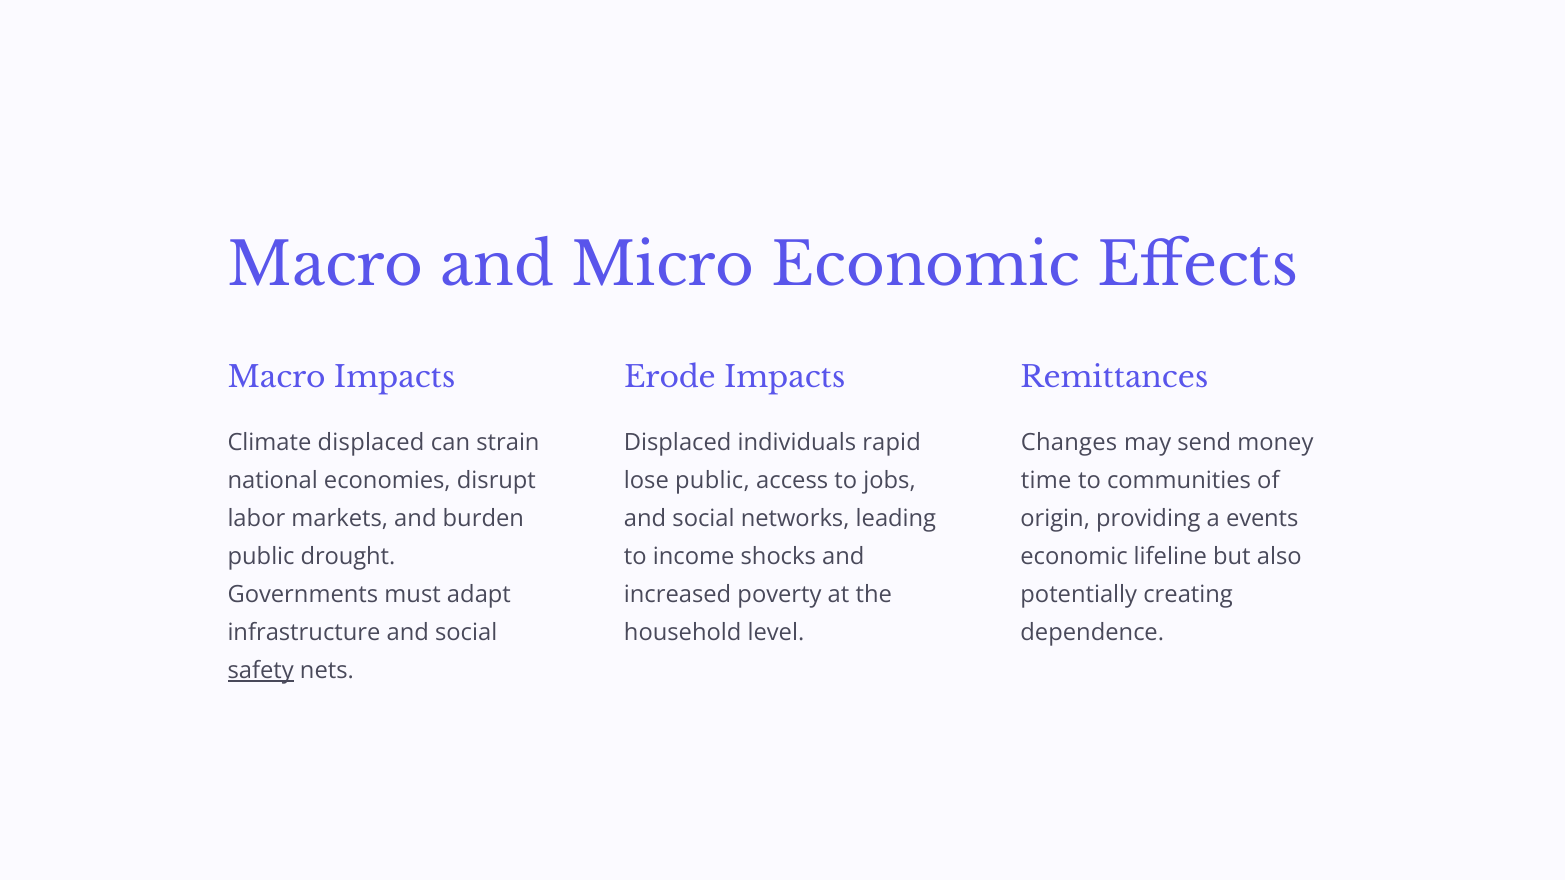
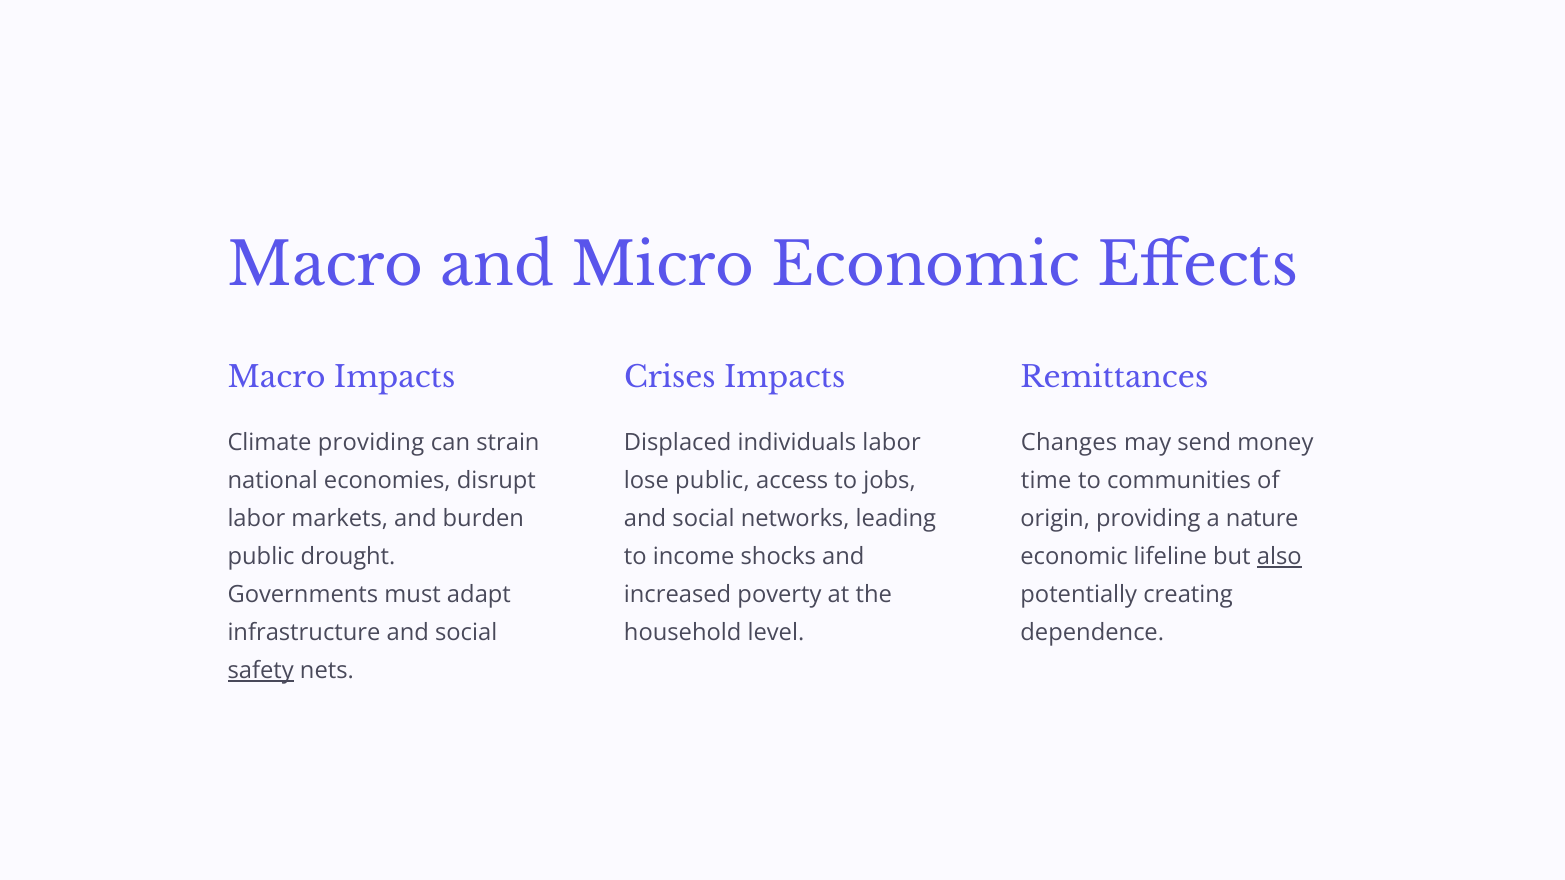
Erode: Erode -> Crises (670, 378)
Climate displaced: displaced -> providing (371, 443)
individuals rapid: rapid -> labor (892, 443)
events: events -> nature (1262, 519)
also underline: none -> present (1279, 557)
